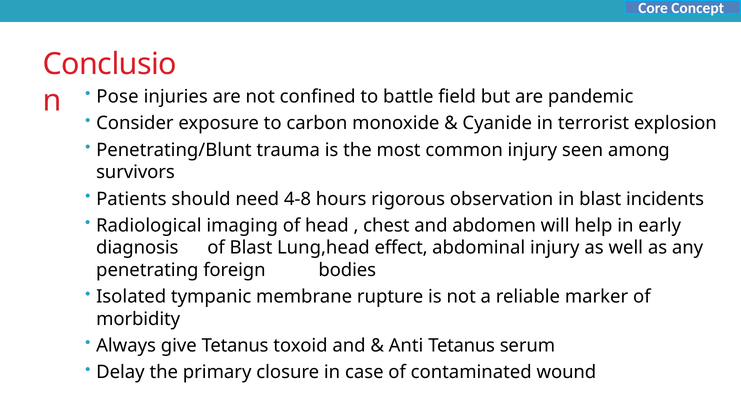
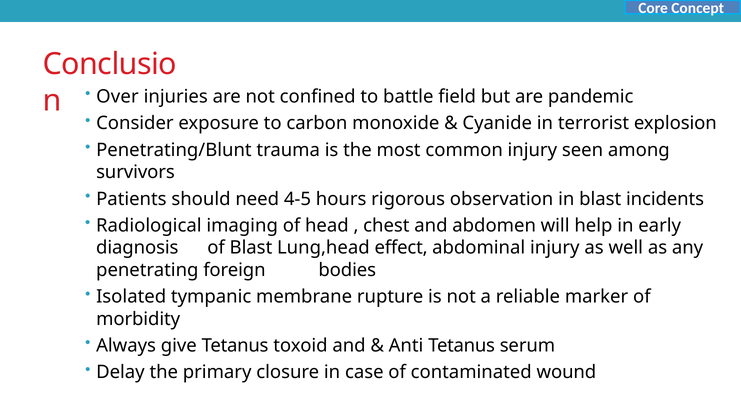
Pose: Pose -> Over (117, 97)
4-8: 4-8 -> 4-5 (297, 199)
